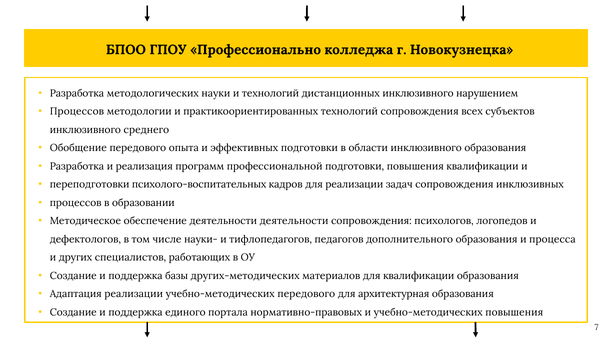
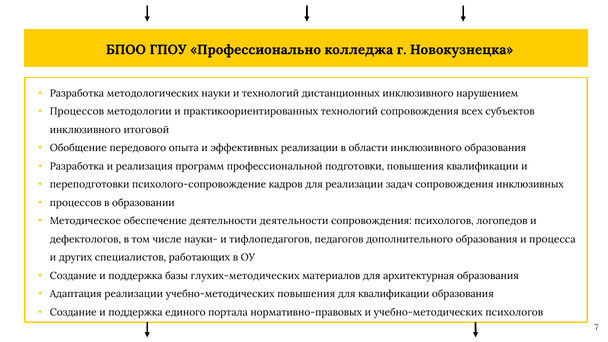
среднего: среднего -> итоговой (146, 130)
эффективных подготовки: подготовки -> реализации (309, 148)
психолого-воспитательных: психолого-воспитательных -> психолого-сопровождение (199, 185)
других-методических: других-методических -> глухих-методических (245, 276)
для квалификации: квалификации -> архитектурная (419, 276)
учебно-методических передового: передового -> повышения (306, 294)
для архитектурная: архитектурная -> квалификации (394, 294)
учебно-методических повышения: повышения -> психологов (514, 312)
